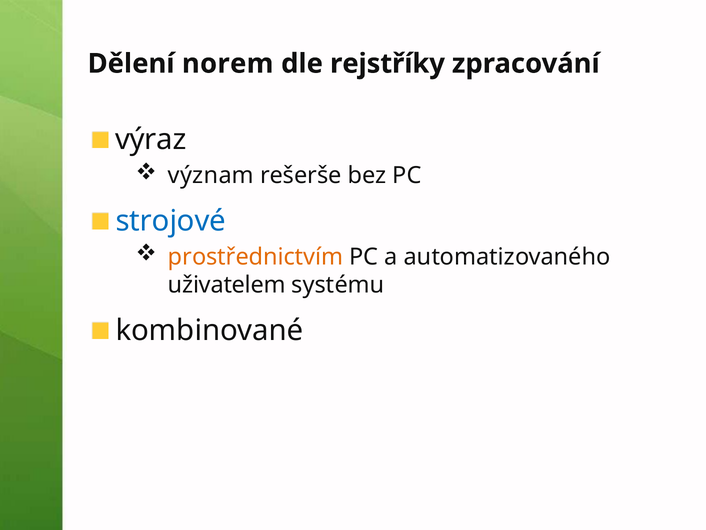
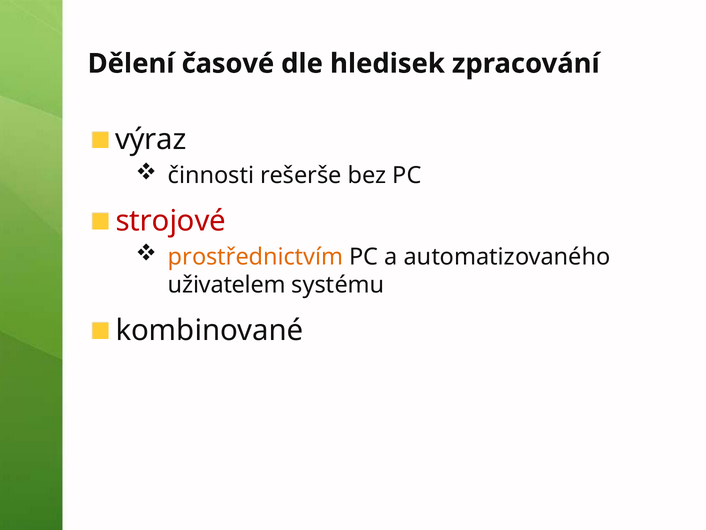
norem: norem -> časové (228, 64)
rejstříky: rejstříky -> hledisek (387, 64)
význam: význam -> činnosti (211, 175)
strojové colour: blue -> red (171, 221)
